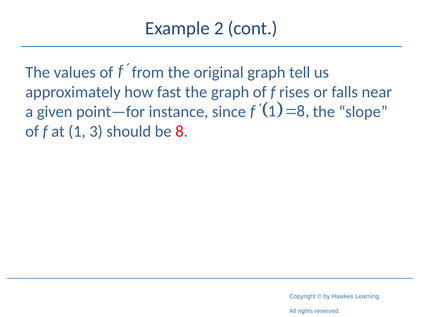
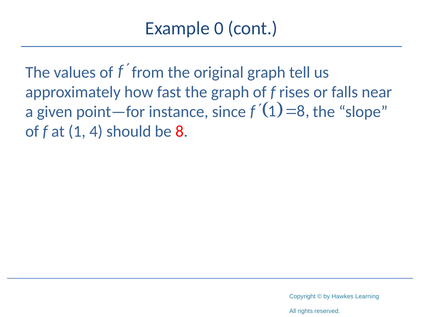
2: 2 -> 0 (219, 28)
3: 3 -> 4 (96, 132)
